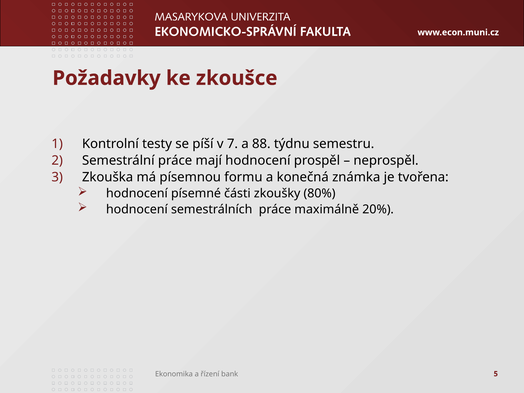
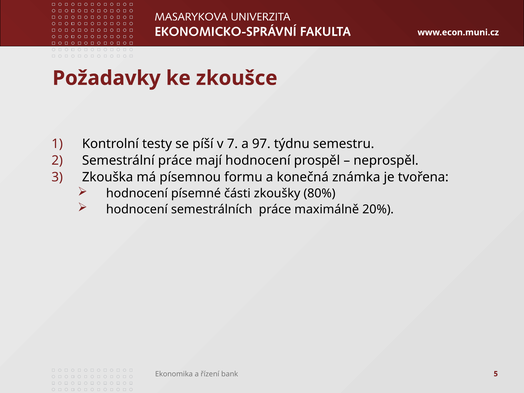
88: 88 -> 97 (261, 144)
